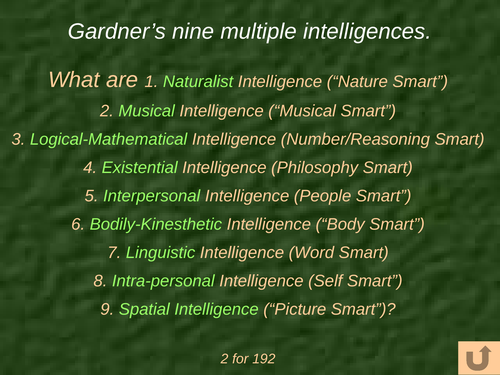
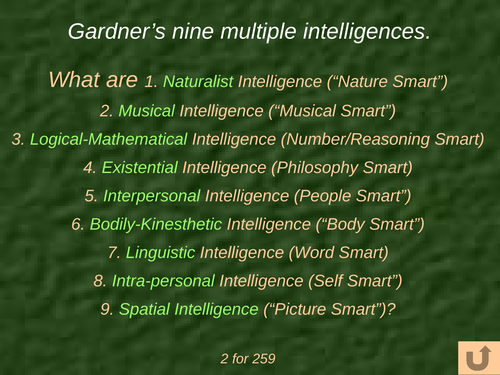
192: 192 -> 259 (264, 359)
